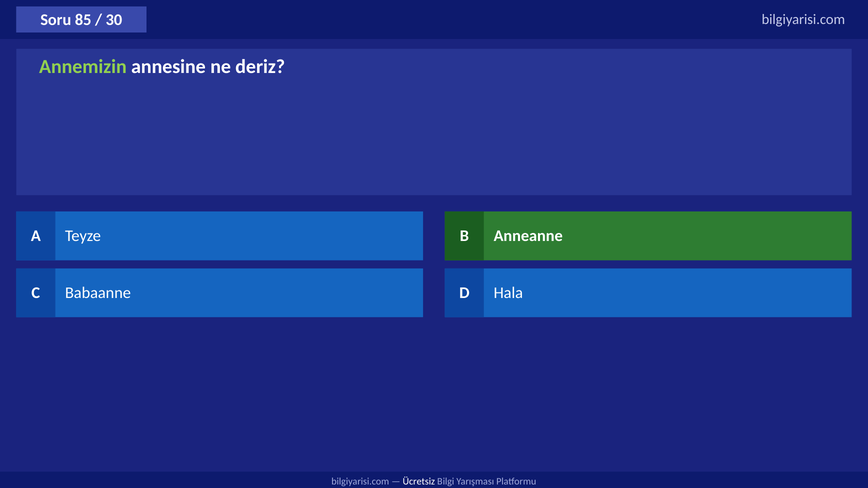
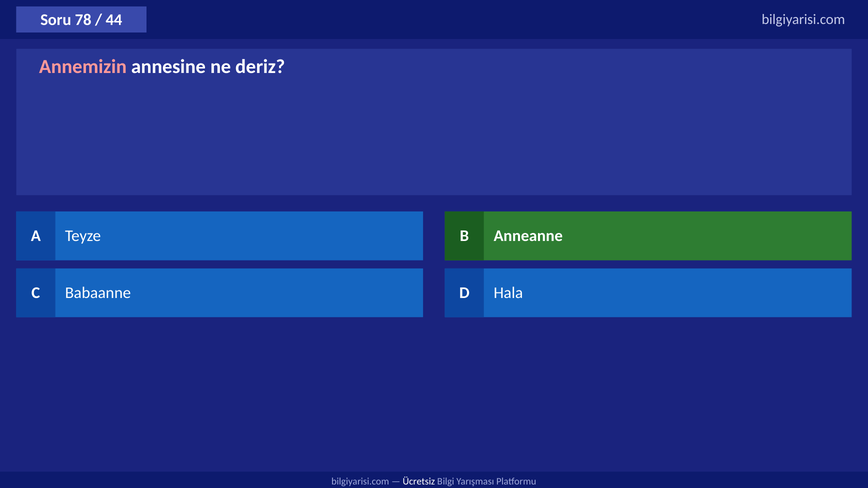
85: 85 -> 78 (83, 20)
30: 30 -> 44 (114, 20)
Annemizin colour: light green -> pink (83, 67)
